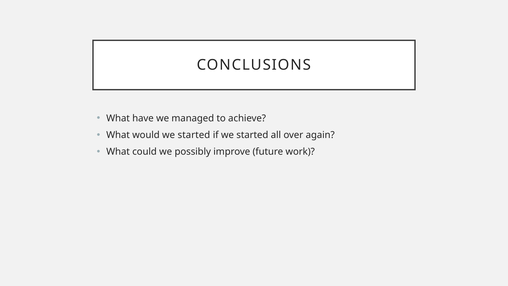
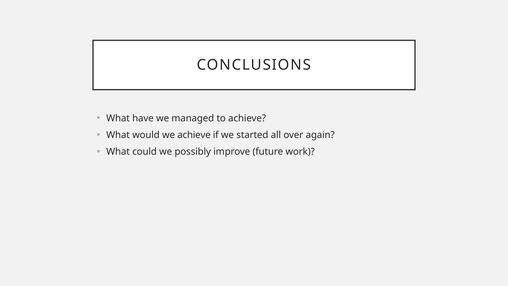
would we started: started -> achieve (194, 135)
